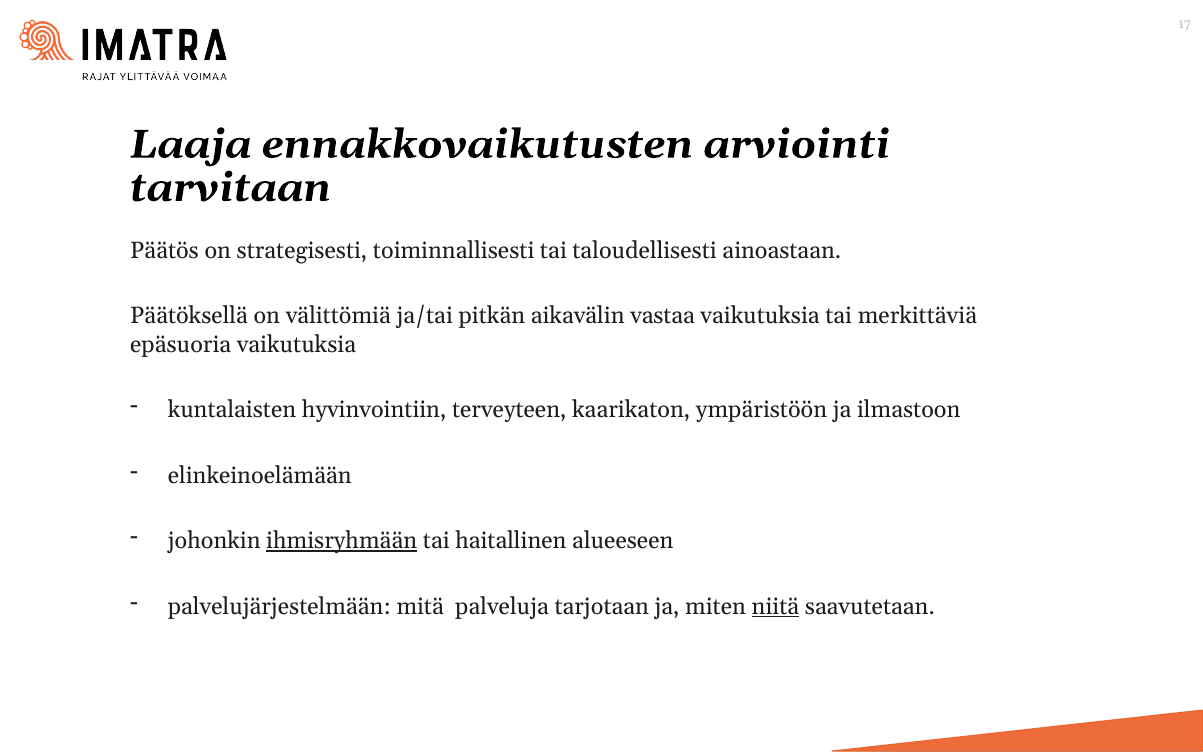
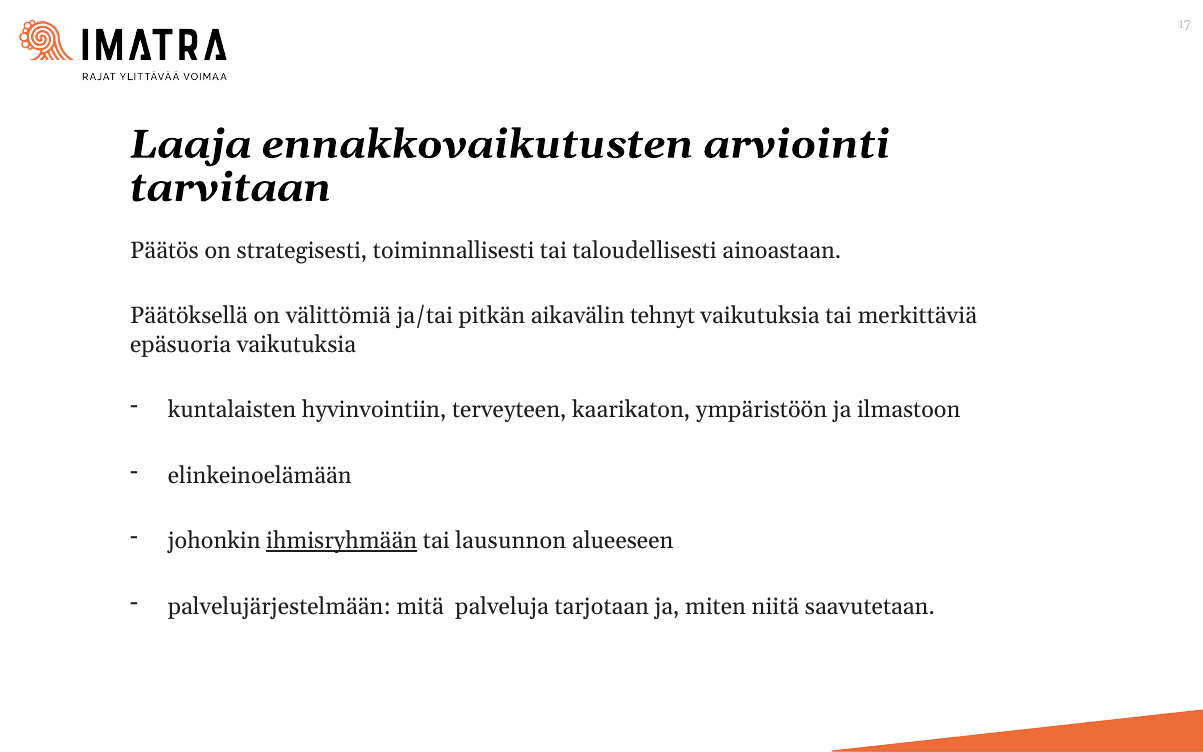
vastaa: vastaa -> tehnyt (663, 316)
haitallinen: haitallinen -> lausunnon (511, 541)
niitä underline: present -> none (775, 606)
